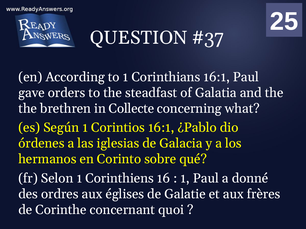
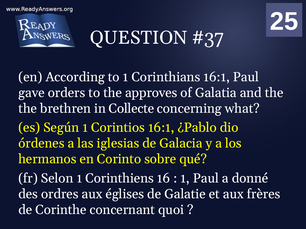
steadfast: steadfast -> approves (151, 93)
